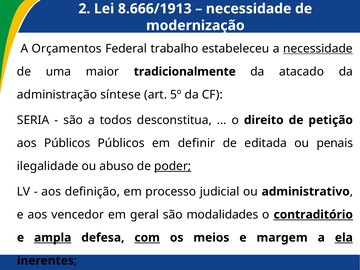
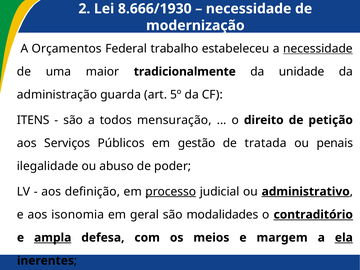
8.666/1913: 8.666/1913 -> 8.666/1930 (155, 9)
atacado: atacado -> unidade (302, 72)
síntese: síntese -> guarda (121, 95)
SERIA: SERIA -> ITENS (33, 120)
desconstitua: desconstitua -> mensuração (174, 120)
aos Públicos: Públicos -> Serviços (67, 143)
definir: definir -> gestão (197, 143)
editada: editada -> tratada (266, 143)
poder underline: present -> none (173, 166)
processo underline: none -> present (171, 192)
administrativo underline: none -> present (306, 192)
vencedor: vencedor -> isonomia (78, 215)
com underline: present -> none (147, 238)
